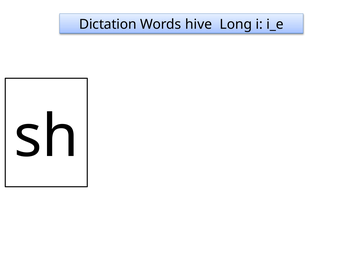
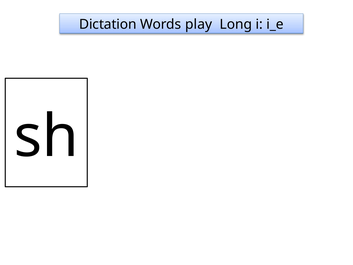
hive: hive -> play (199, 24)
